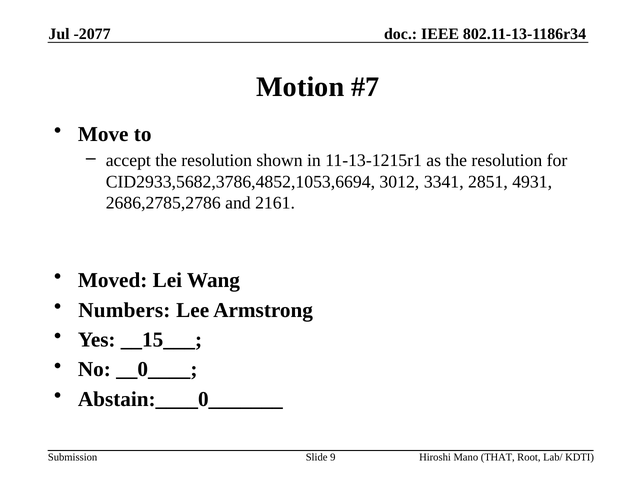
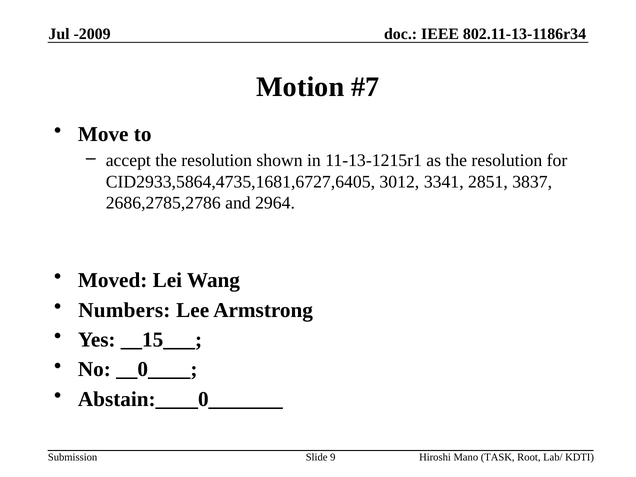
-2077: -2077 -> -2009 (92, 34)
CID2933,5682,3786,4852,1053,6694: CID2933,5682,3786,4852,1053,6694 -> CID2933,5864,4735,1681,6727,6405 (240, 182)
4931: 4931 -> 3837 (532, 182)
2161: 2161 -> 2964 (275, 203)
THAT: THAT -> TASK (498, 457)
